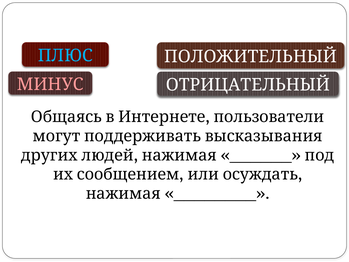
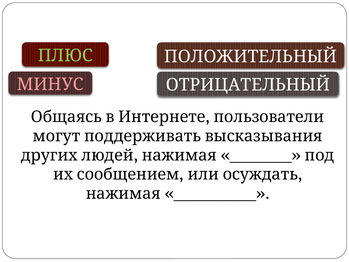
ПЛЮС colour: light blue -> light green (65, 56)
